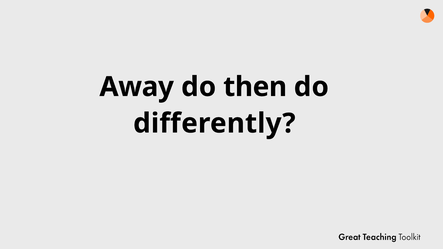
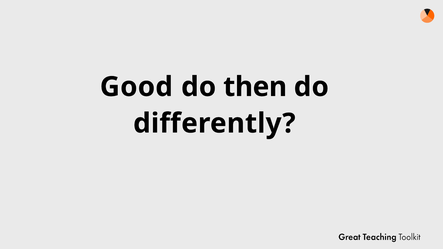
Away: Away -> Good (136, 87)
